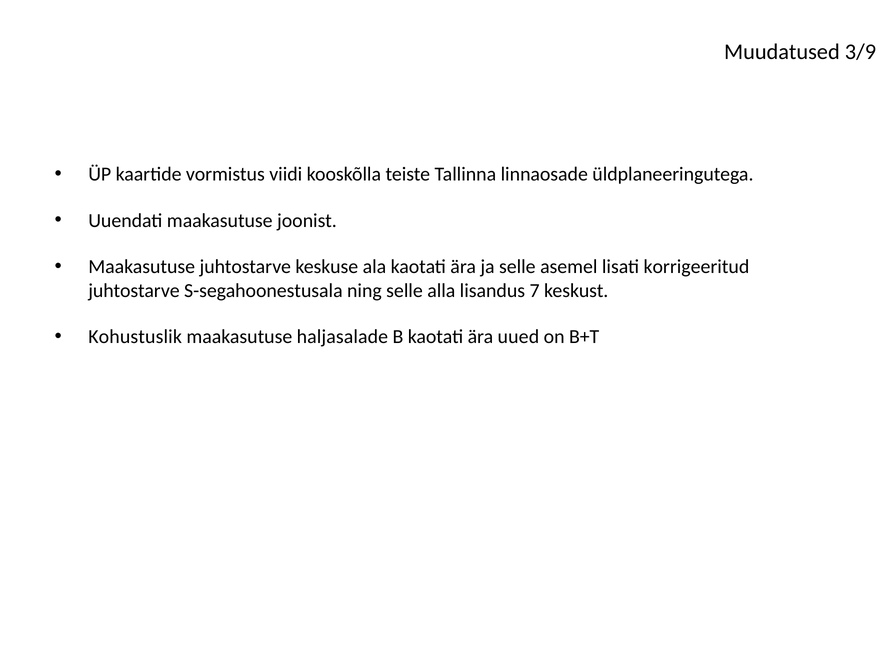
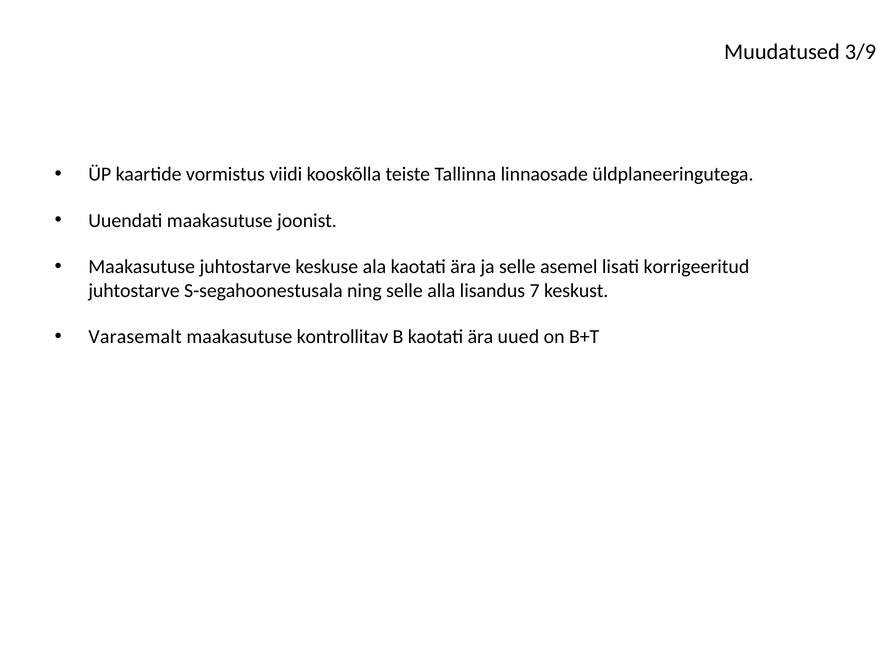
Kohustuslik: Kohustuslik -> Varasemalt (135, 337)
haljasalade: haljasalade -> kontrollitav (342, 337)
